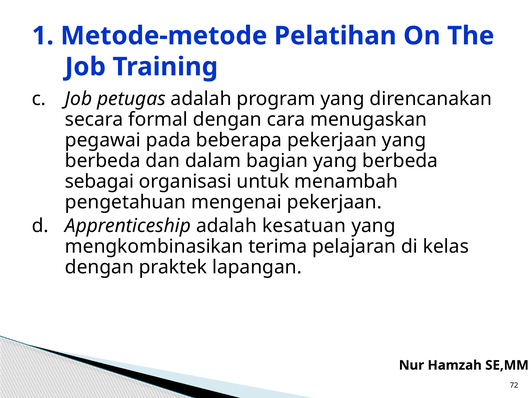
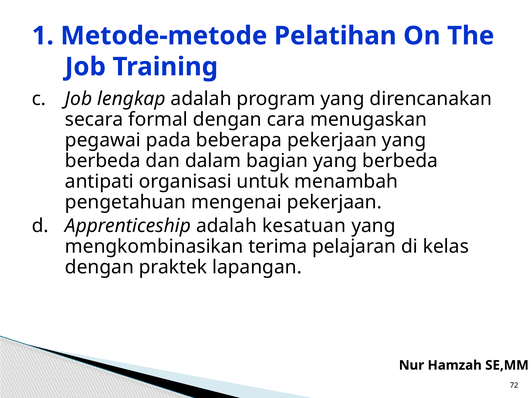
petugas: petugas -> lengkap (131, 99)
sebagai: sebagai -> antipati (99, 182)
